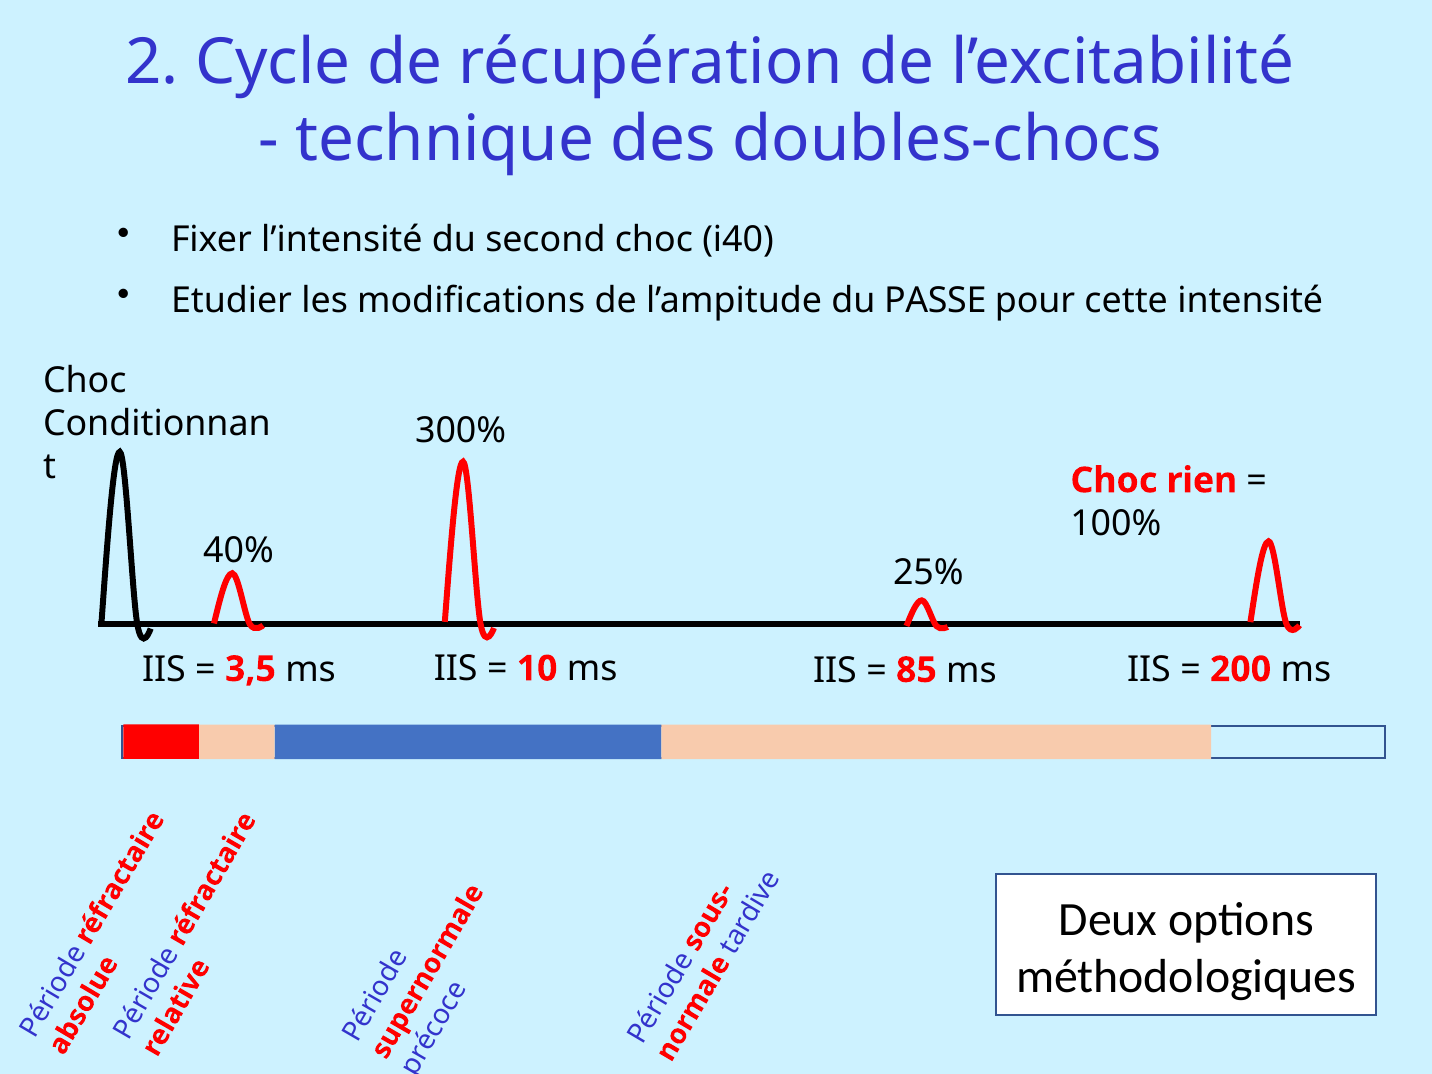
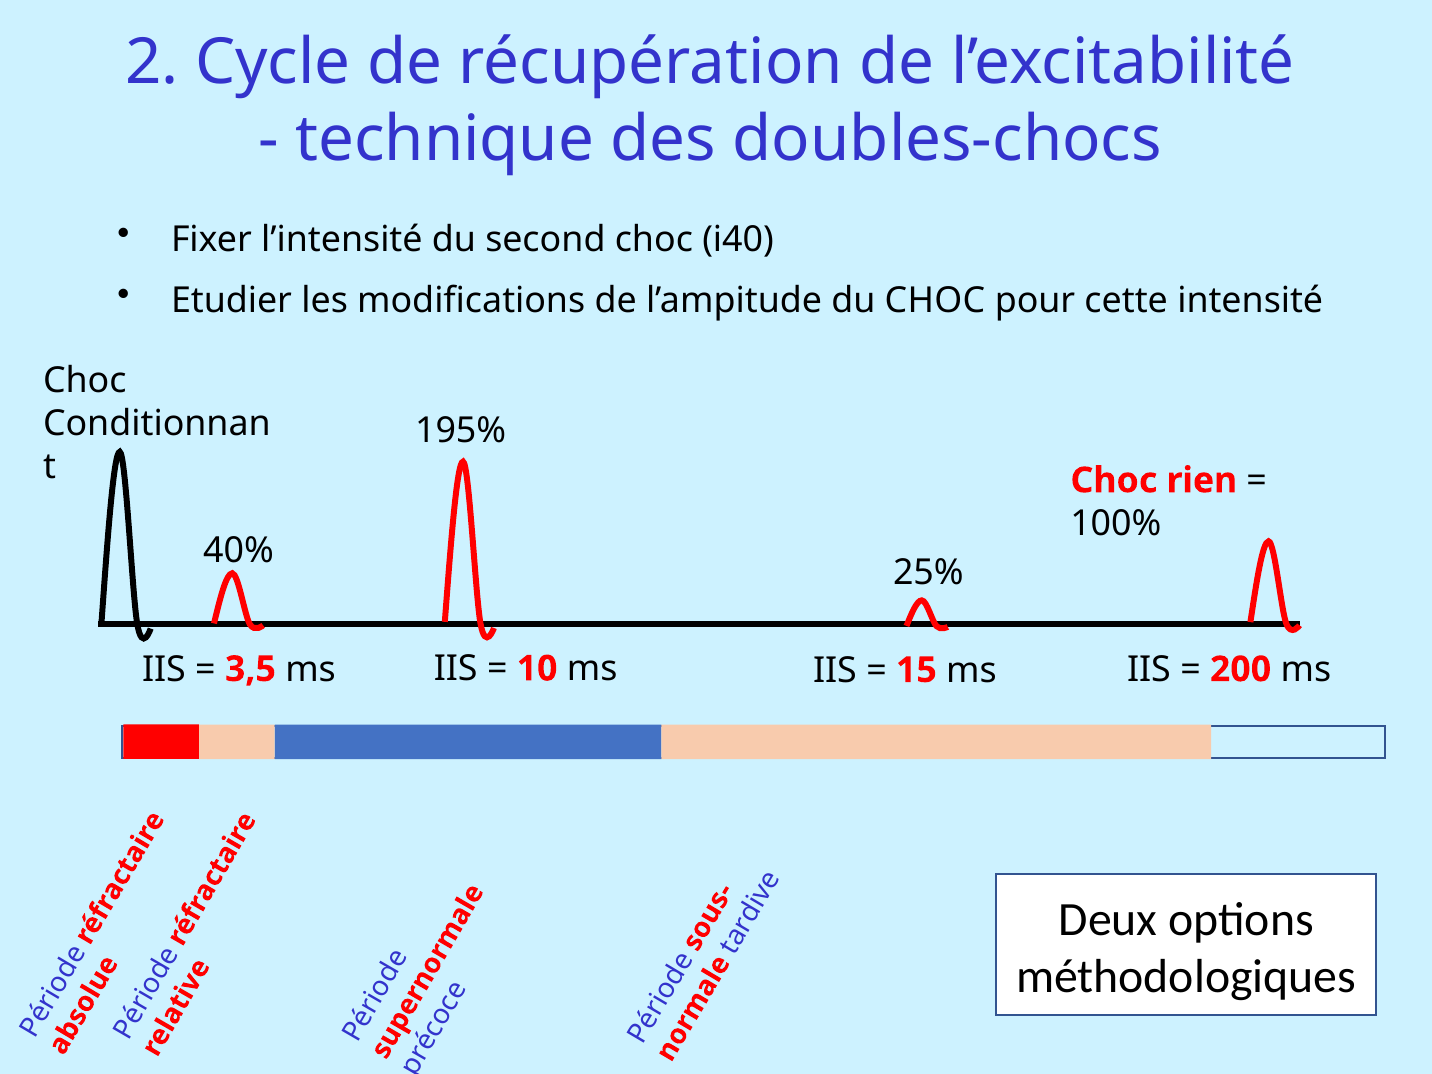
du PASSE: PASSE -> CHOC (935, 300)
300%: 300% -> 195% (461, 431)
85: 85 -> 15 (916, 670)
